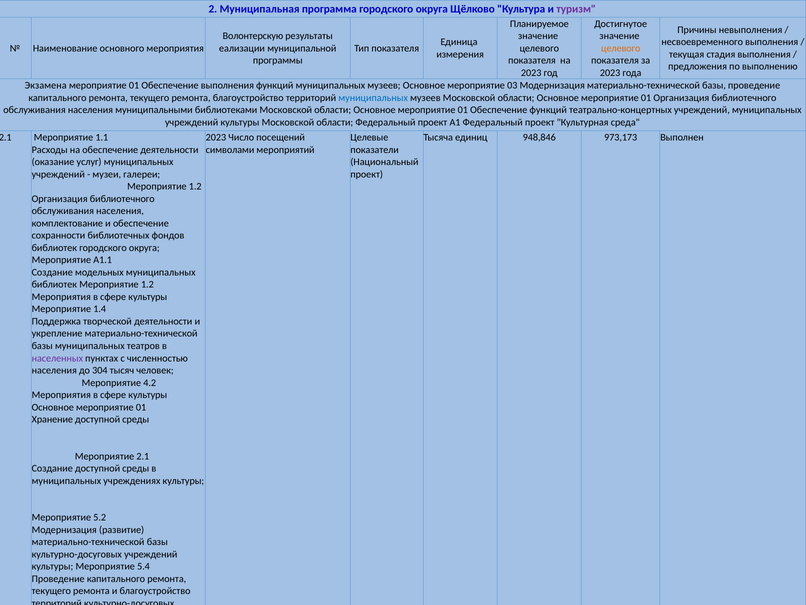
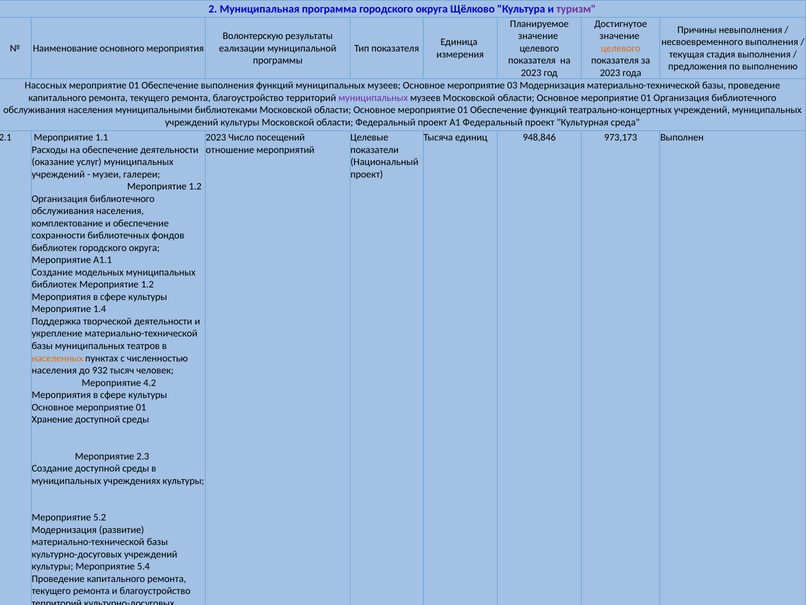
Экзамена: Экзамена -> Насосных (46, 85)
муниципальных colour: blue -> purple (373, 98)
символами: символами -> отношение (230, 150)
населенных colour: purple -> orange (57, 358)
304: 304 -> 932 (100, 370)
Мероприятие 2.1: 2.1 -> 2.3 (143, 456)
